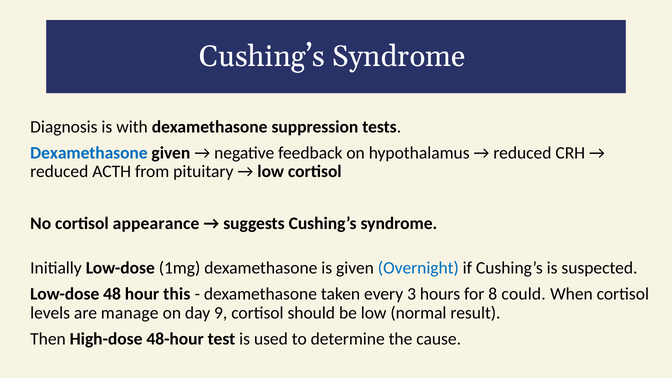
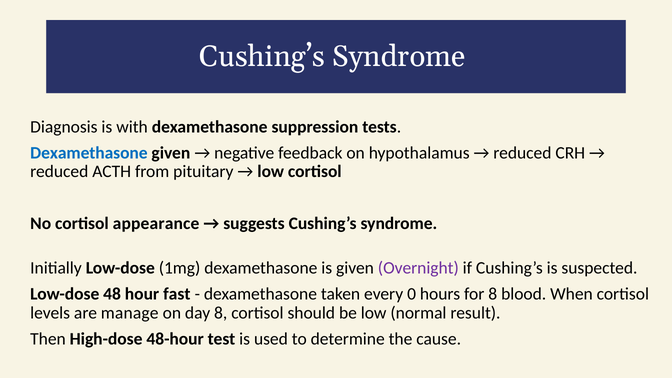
Overnight colour: blue -> purple (418, 268)
this: this -> fast (177, 294)
3: 3 -> 0 (412, 294)
could: could -> blood (524, 294)
day 9: 9 -> 8 (221, 313)
